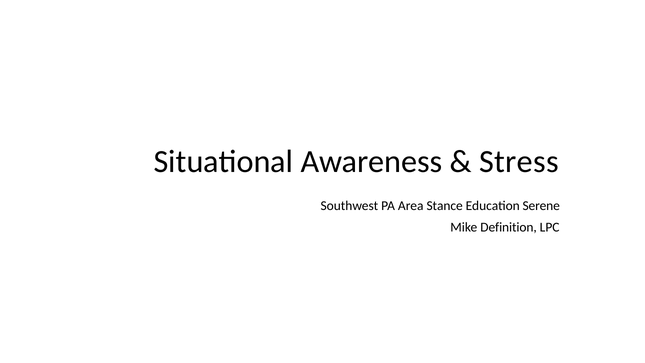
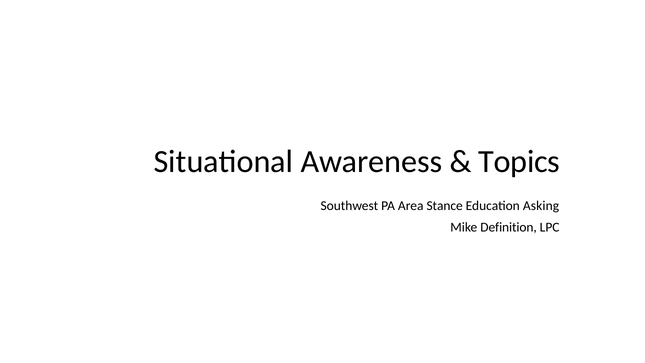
Stress: Stress -> Topics (519, 161)
Serene: Serene -> Asking (541, 206)
